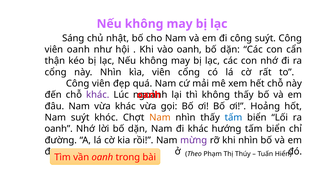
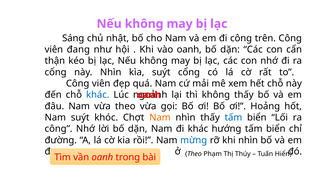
công suýt: suýt -> trên (265, 38)
viên oanh: oanh -> đang (78, 50)
kìa viên: viên -> suýt (161, 72)
khác colour: purple -> blue (98, 95)
vừa khác: khác -> theo (125, 106)
oanh: oanh -> công (59, 129)
mừng colour: purple -> blue (194, 140)
